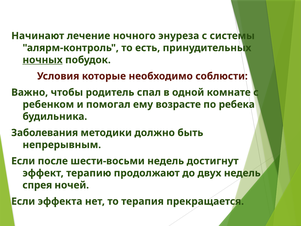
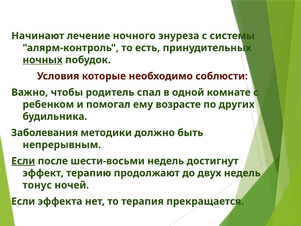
ребека: ребека -> других (237, 104)
Если underline: none -> present (23, 161)
спрея: спрея -> тонус (37, 185)
